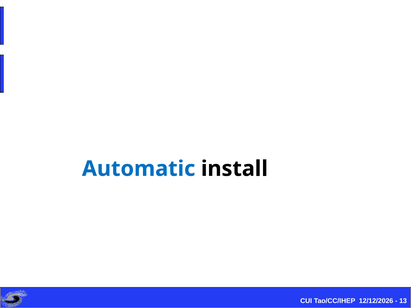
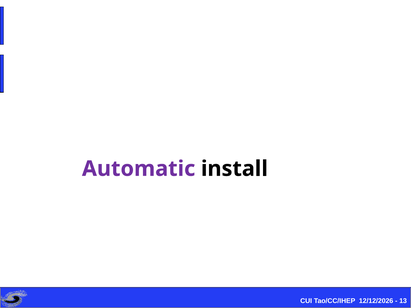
Automatic colour: blue -> purple (139, 169)
